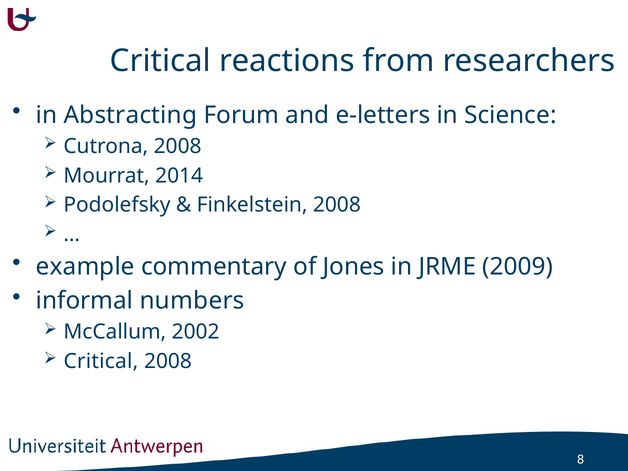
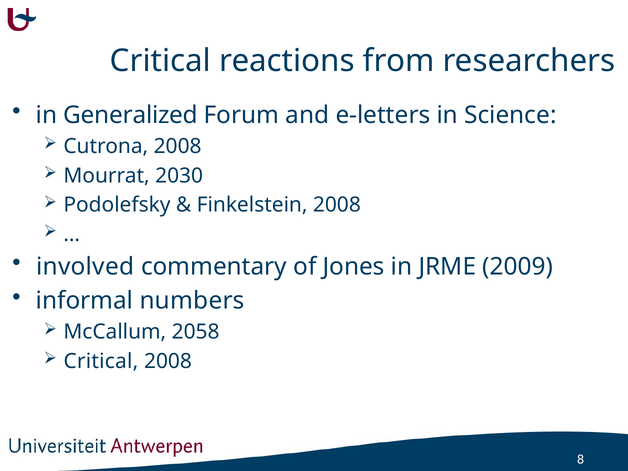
Abstracting: Abstracting -> Generalized (131, 115)
2014: 2014 -> 2030 (179, 176)
example: example -> involved (85, 267)
2002: 2002 -> 2058 (196, 332)
